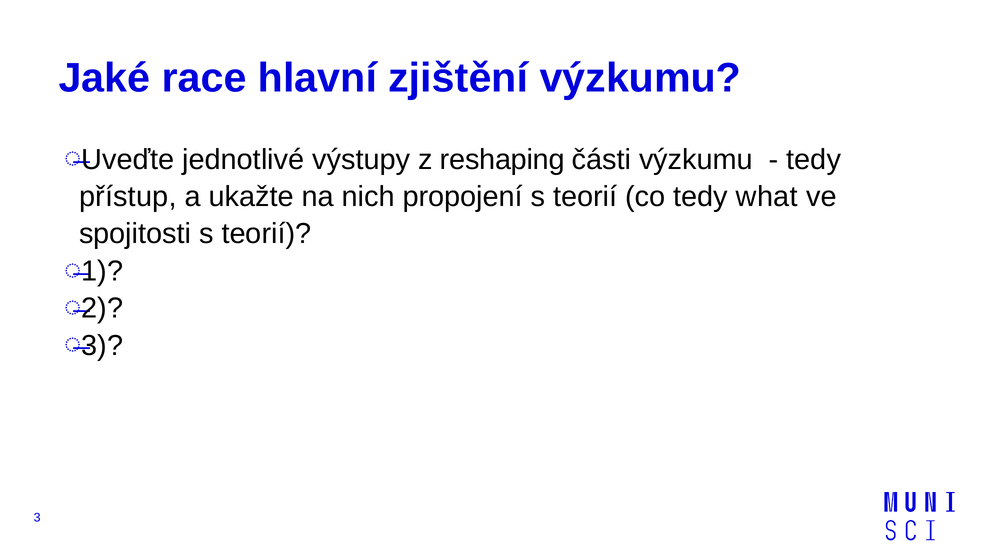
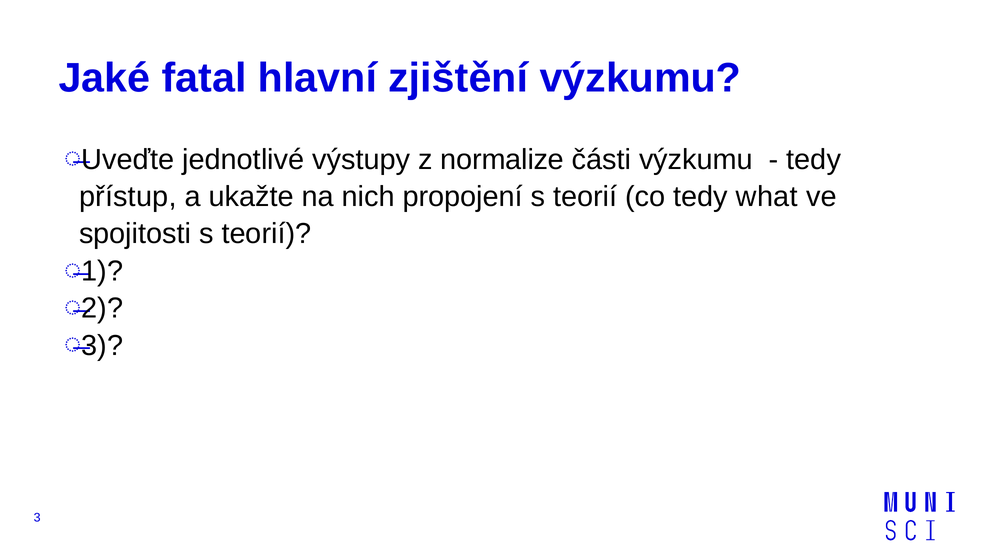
race: race -> fatal (204, 78)
reshaping: reshaping -> normalize (502, 159)
